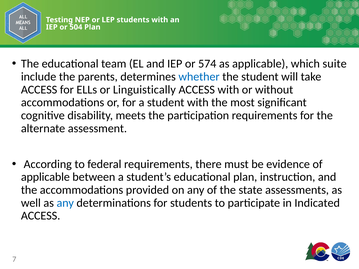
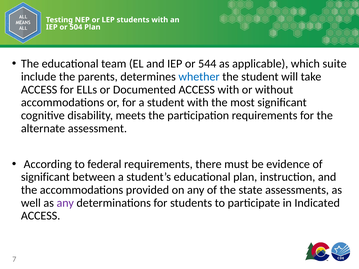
574: 574 -> 544 (207, 64)
Linguistically: Linguistically -> Documented (144, 90)
applicable: applicable -> significant (45, 177)
any colour: blue -> purple (65, 203)
